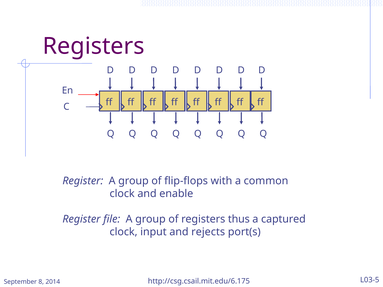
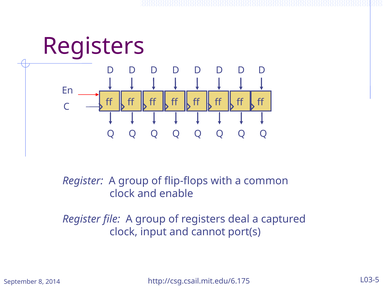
thus: thus -> deal (239, 219)
rejects: rejects -> cannot (208, 232)
